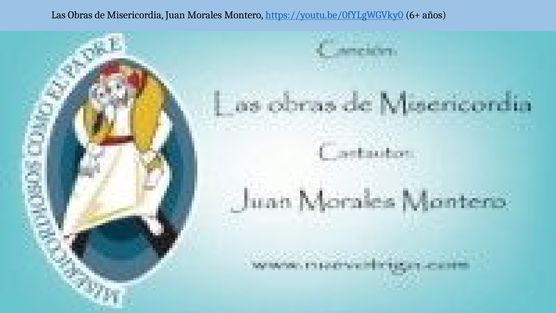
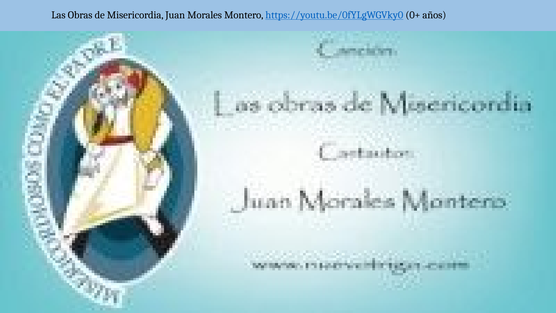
6+: 6+ -> 0+ (413, 15)
